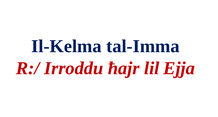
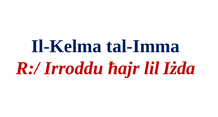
Ejja: Ejja -> Iżda (179, 69)
